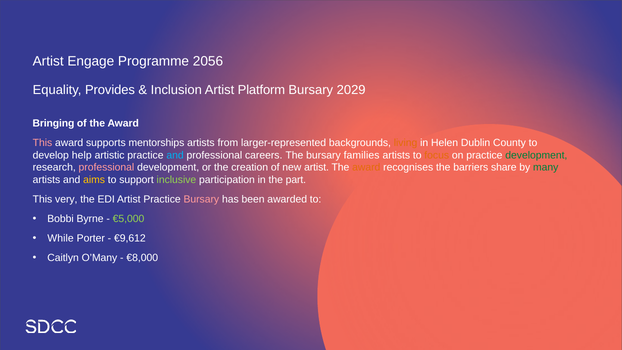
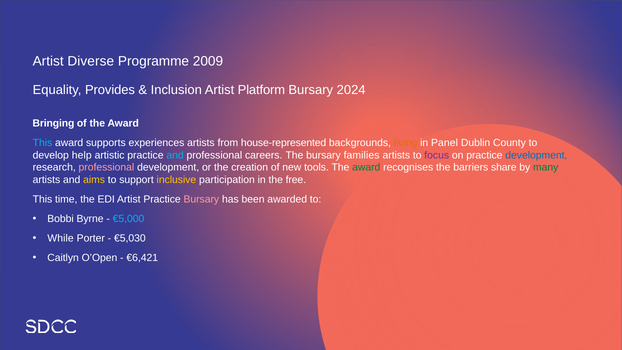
Engage: Engage -> Diverse (91, 61)
2056: 2056 -> 2009 (208, 61)
2029: 2029 -> 2024 (351, 90)
This colour: pink -> light blue (42, 143)
mentorships: mentorships -> experiences (156, 143)
larger-represented: larger-represented -> house-represented (284, 143)
Helen: Helen -> Panel (445, 143)
focus colour: orange -> purple (437, 155)
development colour: green -> blue (536, 155)
new artist: artist -> tools (317, 167)
award colour: orange -> green (366, 167)
inclusive colour: light green -> yellow (176, 180)
part: part -> free (296, 180)
very: very -> time (66, 199)
€5,000 colour: light green -> light blue (129, 219)
€9,612: €9,612 -> €5,030 (130, 238)
O’Many: O’Many -> O’Open (99, 258)
€8,000: €8,000 -> €6,421 (142, 258)
